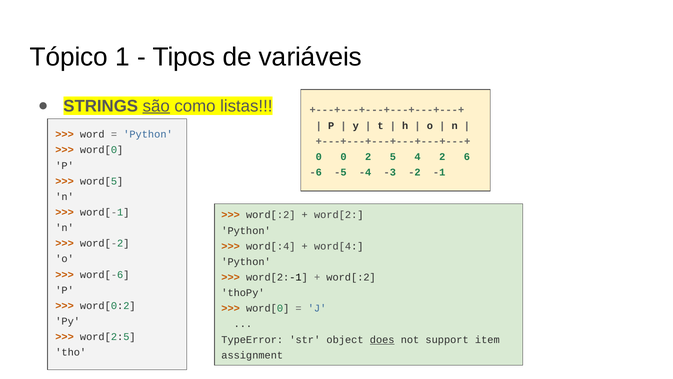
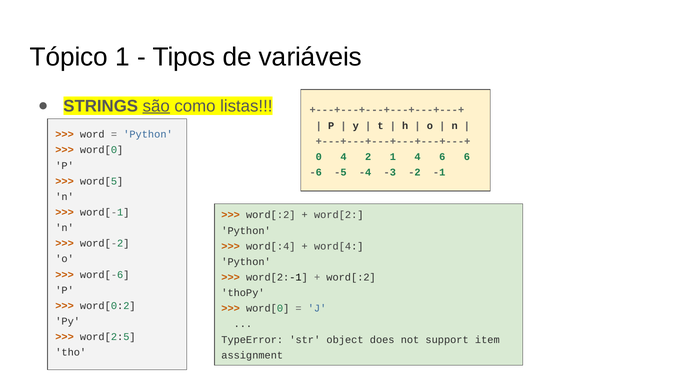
0 0: 0 -> 4 (343, 157)
2 5: 5 -> 1 (393, 157)
4 2: 2 -> 6 (442, 157)
does underline: present -> none (382, 339)
